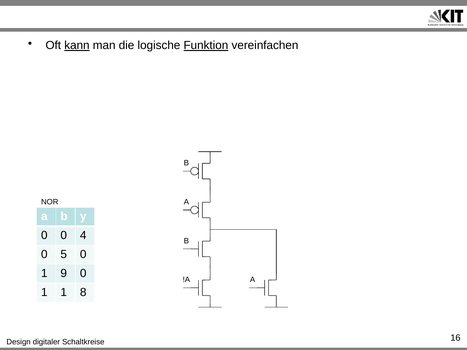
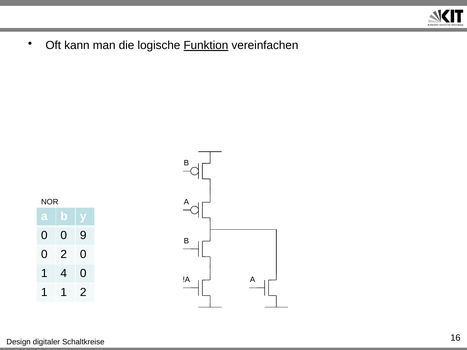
kann underline: present -> none (77, 46)
4: 4 -> 9 (83, 236)
0 5: 5 -> 2 (64, 255)
9: 9 -> 4 (64, 273)
1 8: 8 -> 2 (83, 292)
